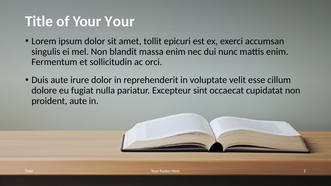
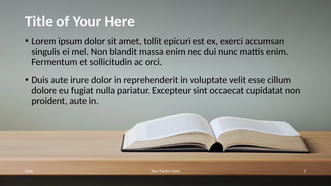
Your Your: Your -> Here (120, 21)
